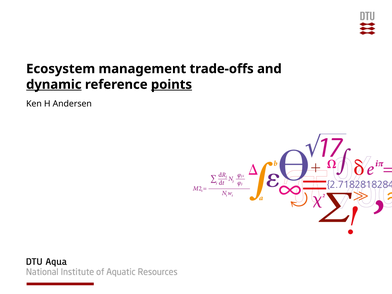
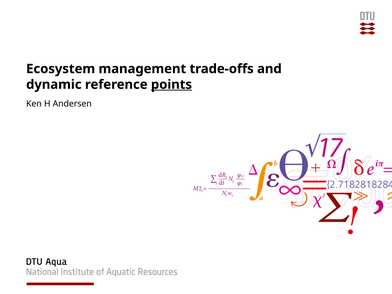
dynamic underline: present -> none (54, 85)
